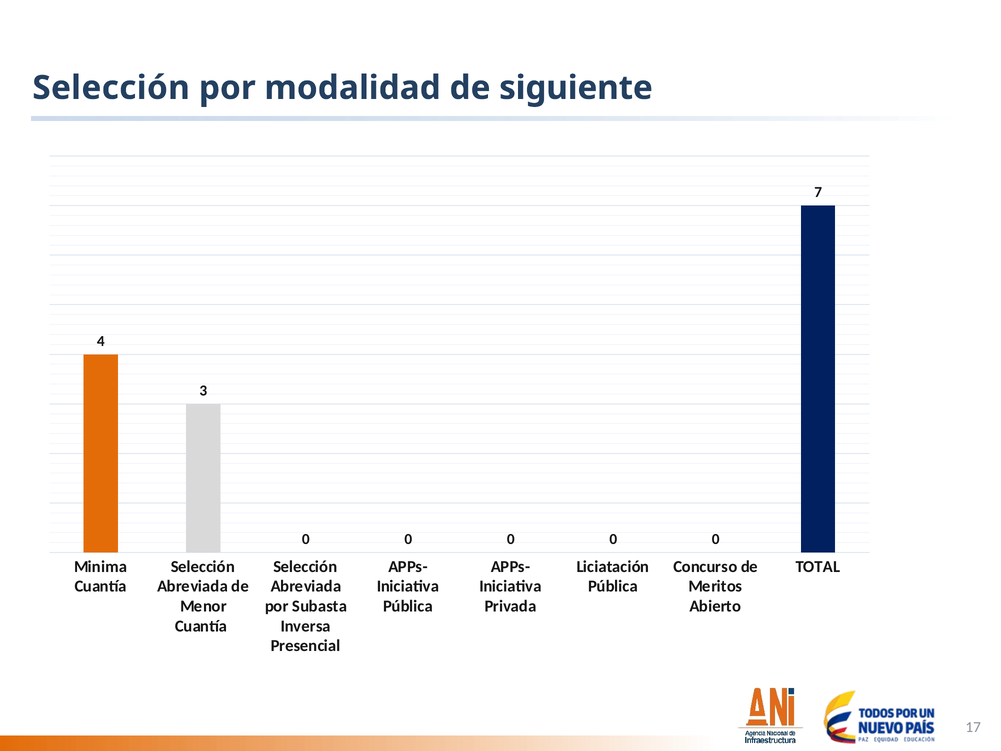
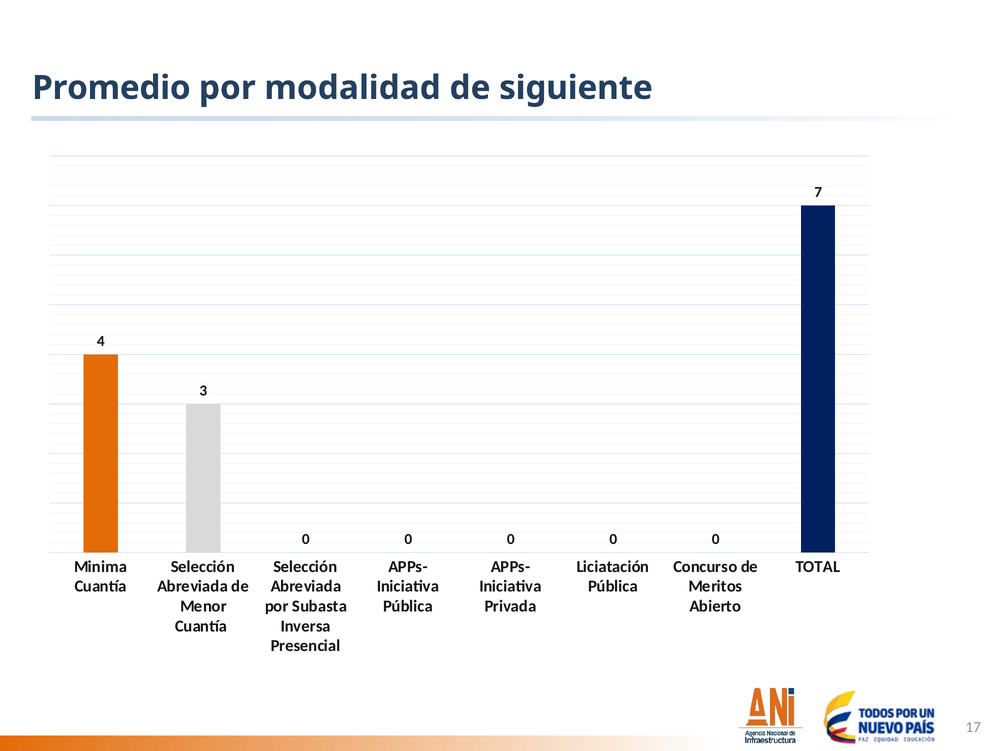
Selección: Selección -> Promedio (111, 88)
